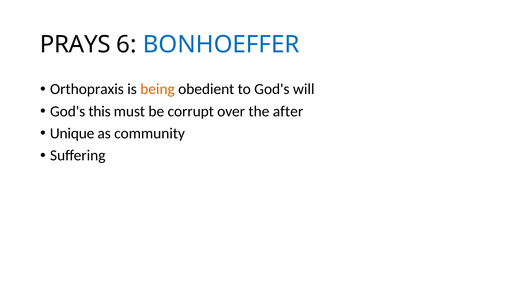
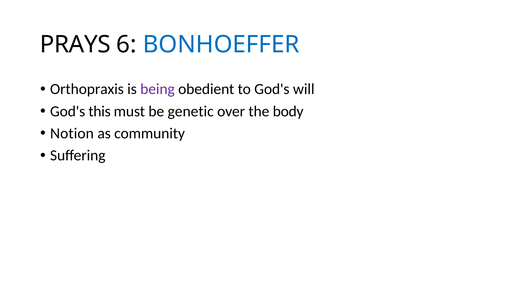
being colour: orange -> purple (158, 89)
corrupt: corrupt -> genetic (191, 111)
after: after -> body (288, 111)
Unique: Unique -> Notion (72, 133)
